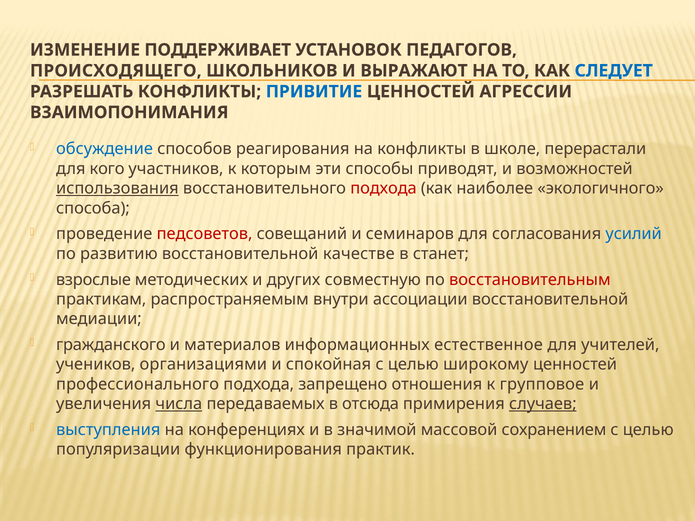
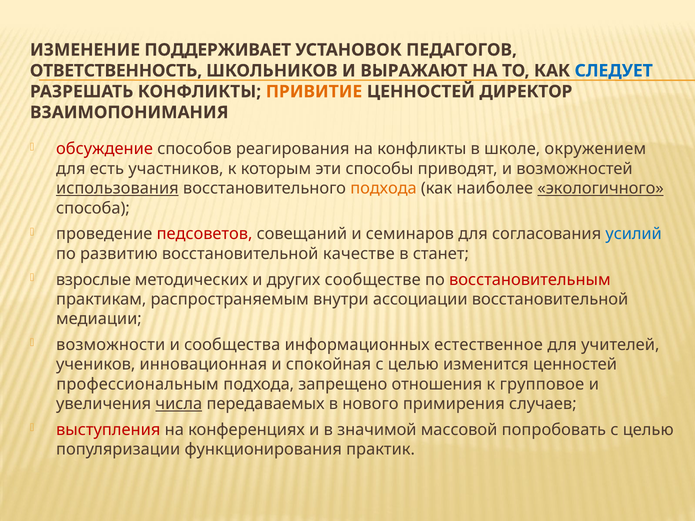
ПРОИСХОДЯЩЕГО: ПРОИСХОДЯЩЕГО -> ОТВЕТСТВЕННОСТЬ (116, 71)
ПРИВИТИЕ colour: blue -> orange (314, 92)
АГРЕССИИ: АГРЕССИИ -> ДИРЕКТОР (526, 92)
обсуждение colour: blue -> red (105, 149)
перерастали: перерастали -> окружением (595, 149)
кого: кого -> есть (107, 169)
подхода colour: red -> orange (384, 189)
экологичного underline: none -> present (601, 189)
совместную: совместную -> сообществе (373, 280)
гражданского: гражданского -> возможности (111, 345)
материалов: материалов -> сообщества (232, 345)
организациями: организациями -> инновационная (203, 365)
широкому: широкому -> изменится (486, 365)
профессионального: профессионального -> профессиональным (138, 384)
отсюда: отсюда -> нового (370, 404)
случаев underline: present -> none (543, 404)
выступления colour: blue -> red (108, 430)
сохранением: сохранением -> попробовать (554, 430)
